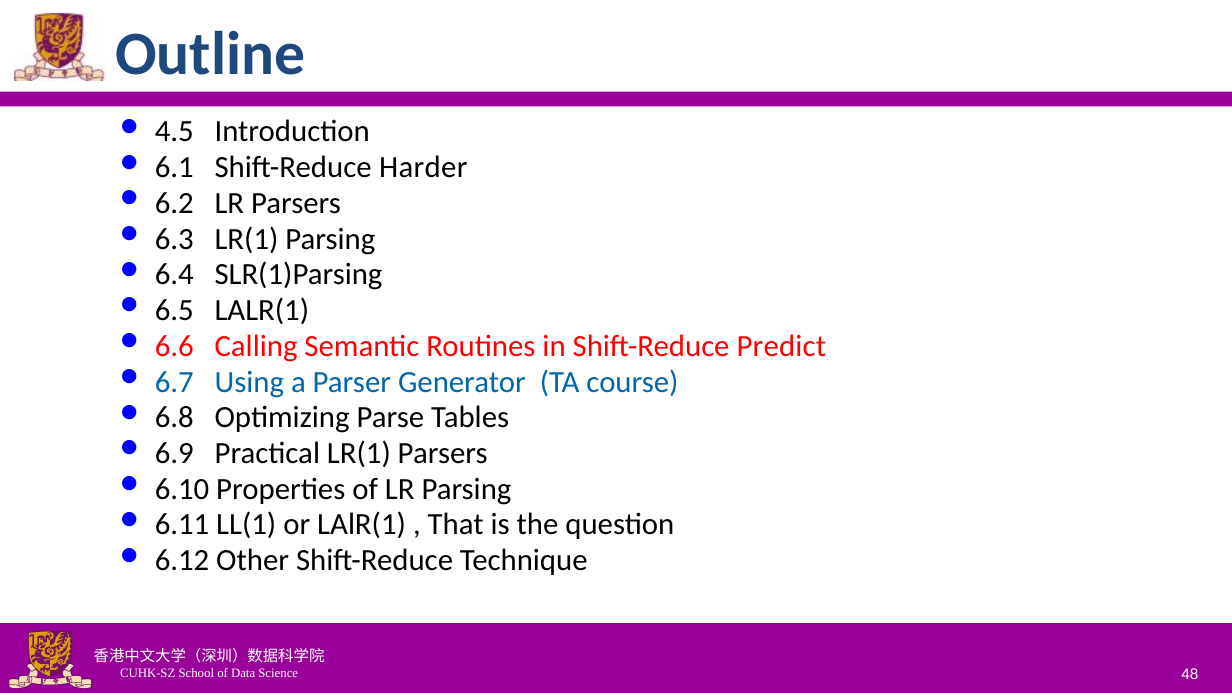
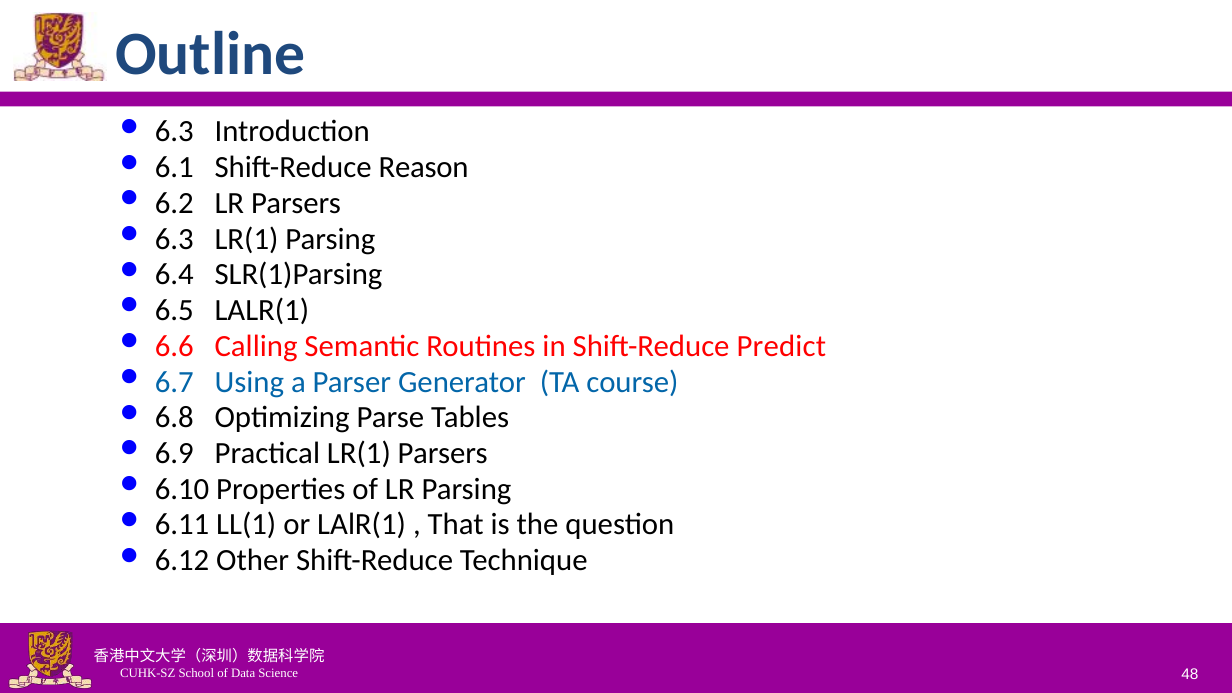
4.5: 4.5 -> 6.3 (174, 132)
Harder: Harder -> Reason (424, 168)
